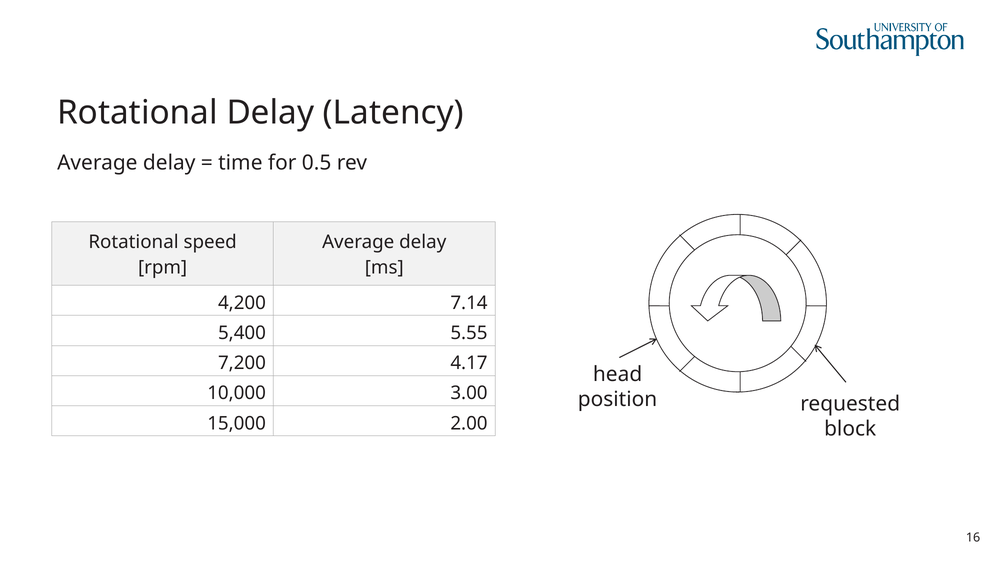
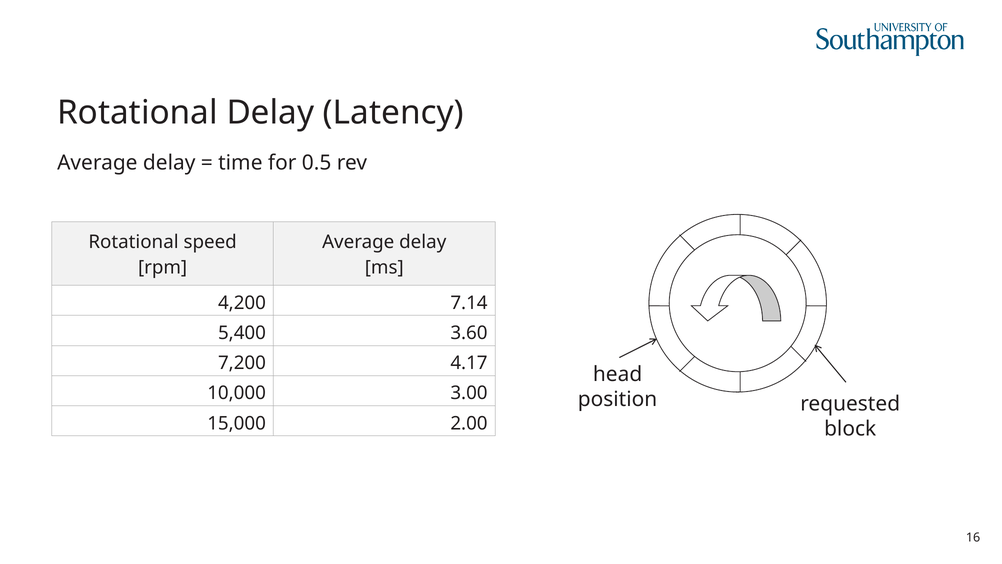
5.55: 5.55 -> 3.60 (469, 333)
